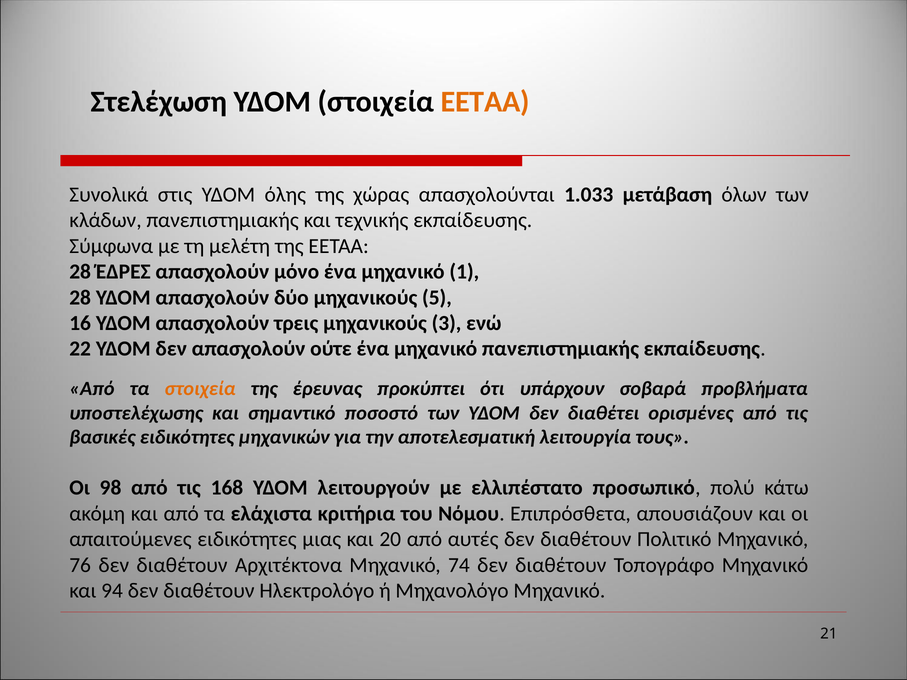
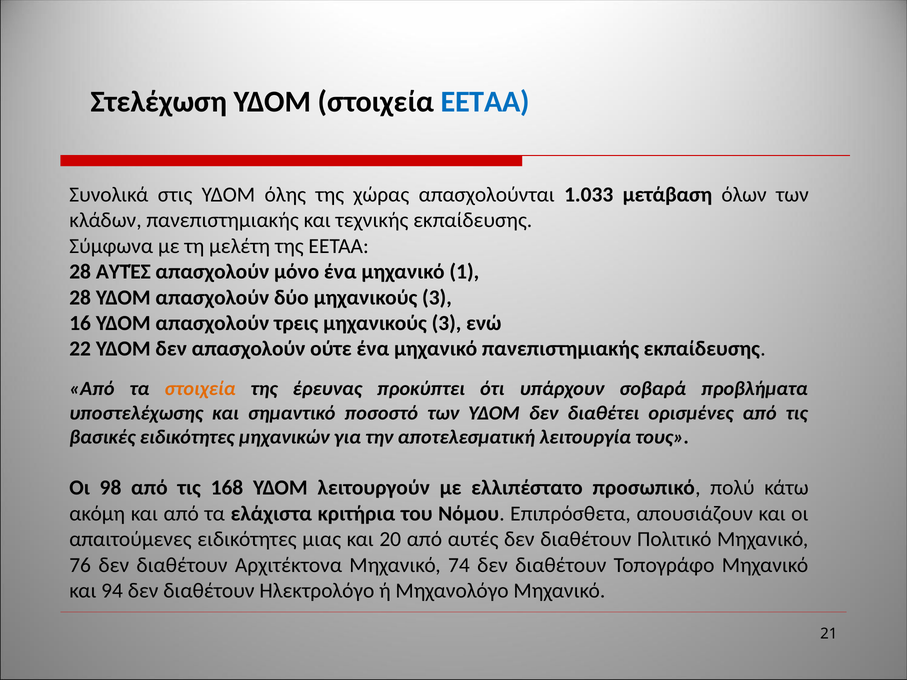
ΕΕΤΑΑ colour: orange -> blue (485, 102)
28 ΈΔΡΕΣ: ΈΔΡΕΣ -> ΑΥΤΈΣ (123, 272)
δύο μηχανικούς 5: 5 -> 3 (437, 298)
